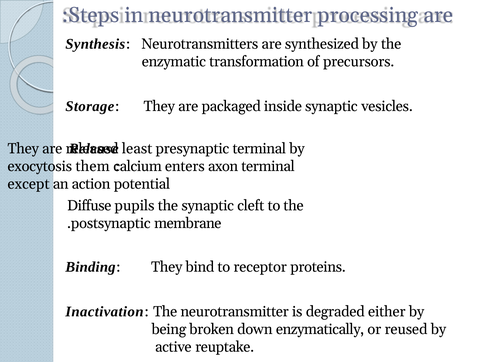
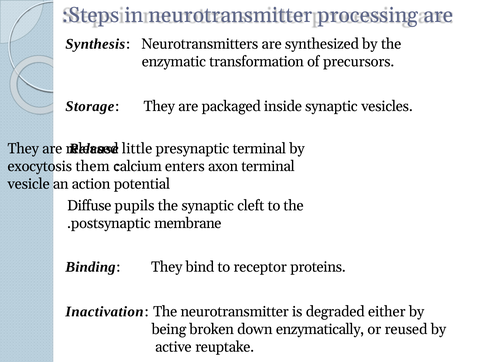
least: least -> little (137, 148)
except: except -> vesicle (29, 184)
